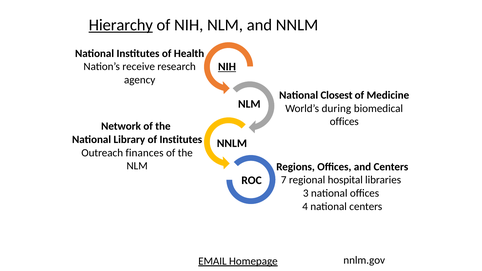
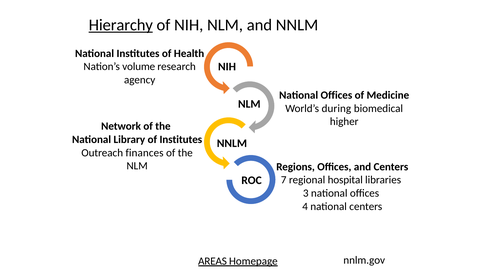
receive: receive -> volume (139, 67)
NIH underline: present -> none (227, 67)
Closest: Closest -> Offices (336, 95)
offices: offices -> higher (344, 122)
EMAIL: EMAIL -> AREAS (212, 261)
